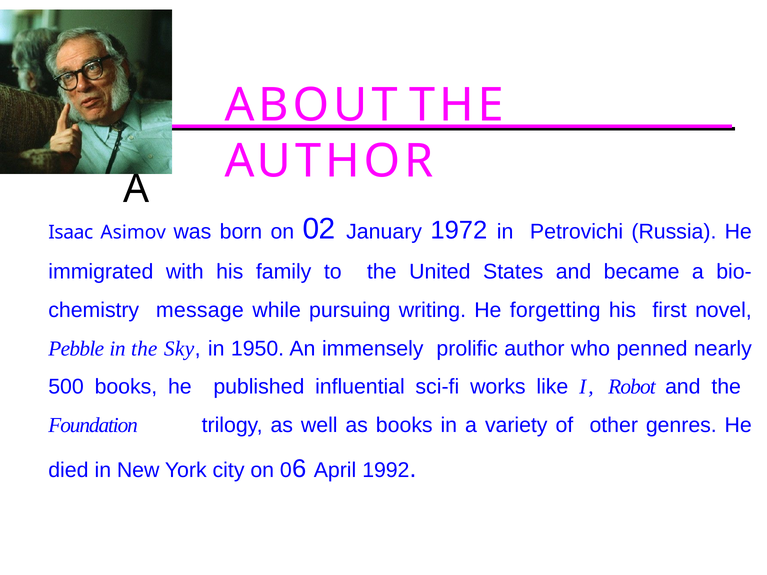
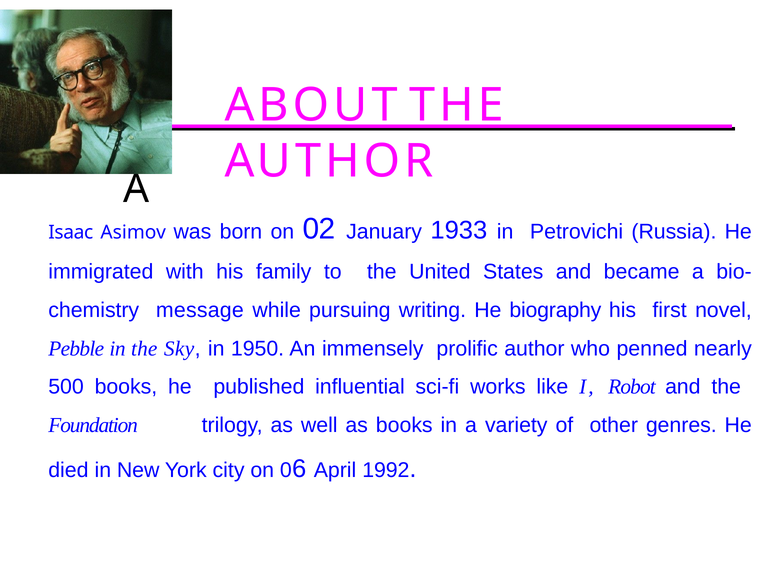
1972: 1972 -> 1933 (459, 230)
forgetting: forgetting -> biography (555, 310)
